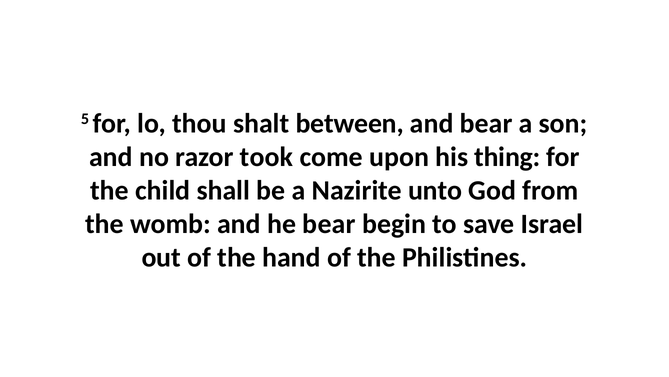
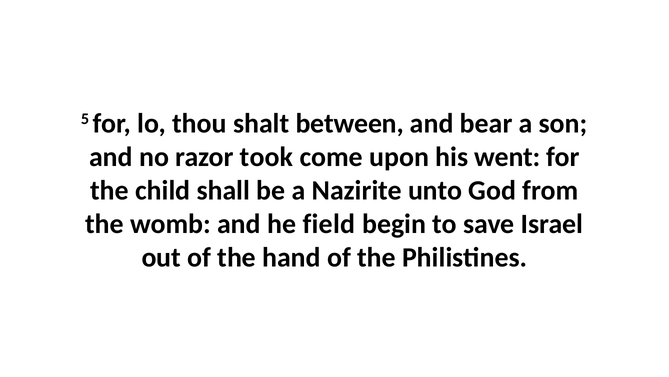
thing: thing -> went (507, 157)
he bear: bear -> field (329, 224)
